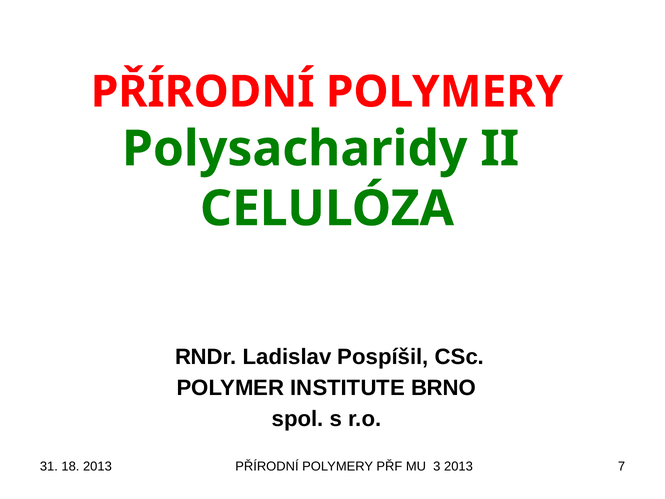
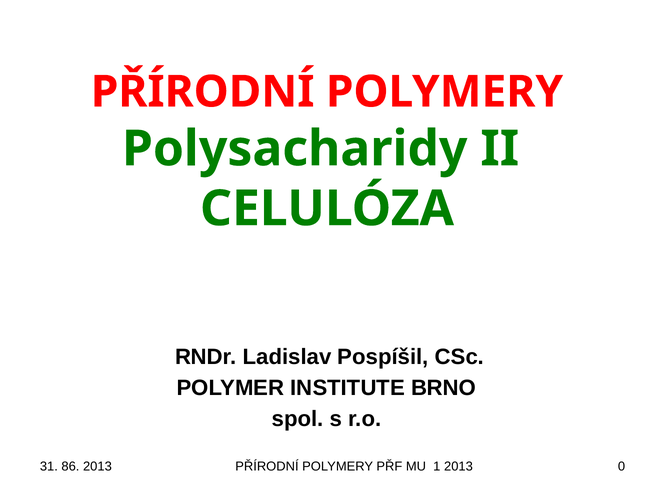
18: 18 -> 86 (70, 466)
3: 3 -> 1 (437, 466)
7: 7 -> 0 (621, 466)
